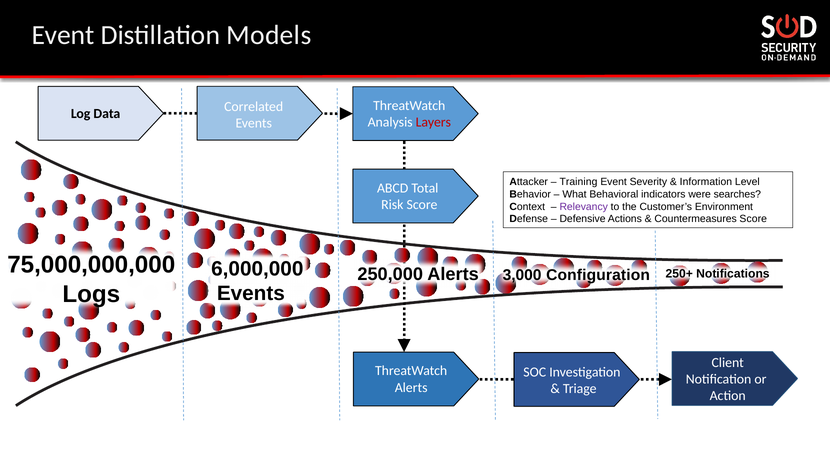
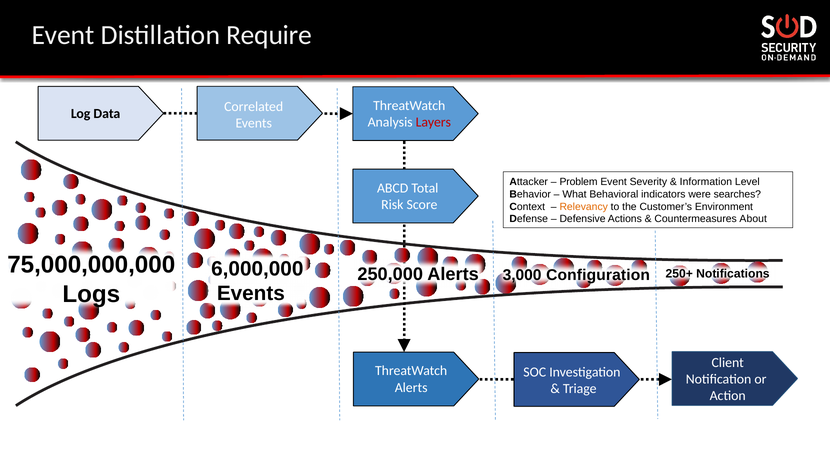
Models: Models -> Require (269, 35)
Training: Training -> Problem (579, 182)
Relevancy colour: purple -> orange (584, 207)
Countermeasures Score: Score -> About (753, 219)
